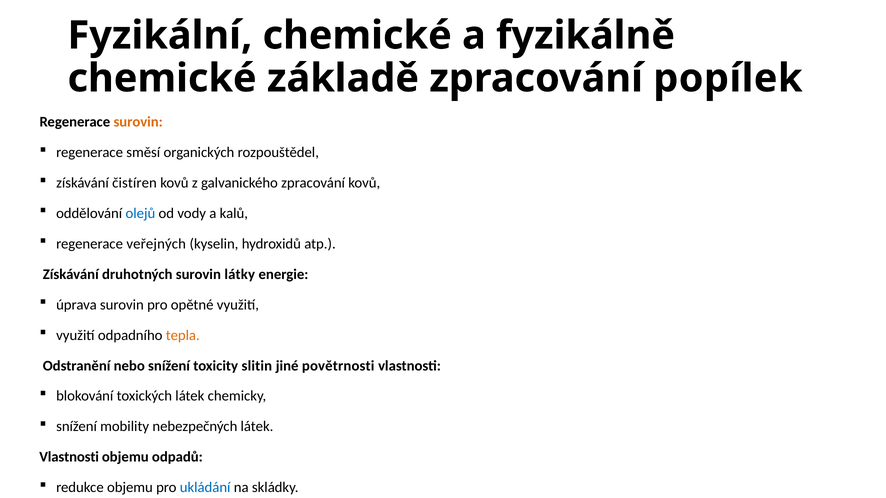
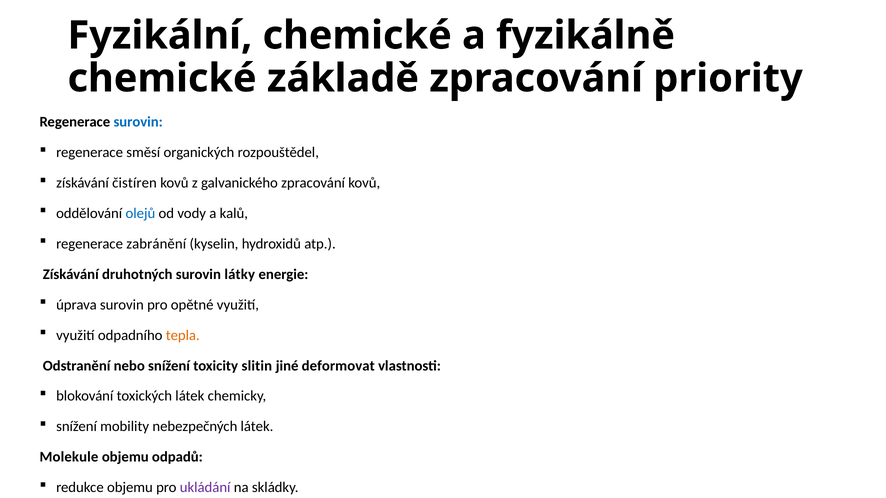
popílek: popílek -> priority (728, 78)
surovin colour: orange -> blue (138, 122)
veřejných: veřejných -> zabránění (156, 244)
povětrnosti: povětrnosti -> deformovat (338, 366)
Vlastnosti: Vlastnosti -> Molekule (69, 457)
ukládání colour: blue -> purple (205, 488)
